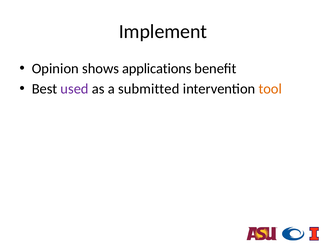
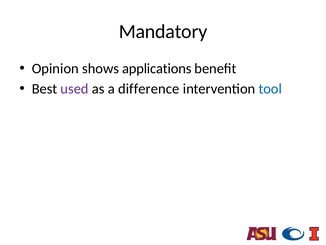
Implement: Implement -> Mandatory (163, 32)
submitted: submitted -> difference (149, 89)
tool colour: orange -> blue (270, 89)
